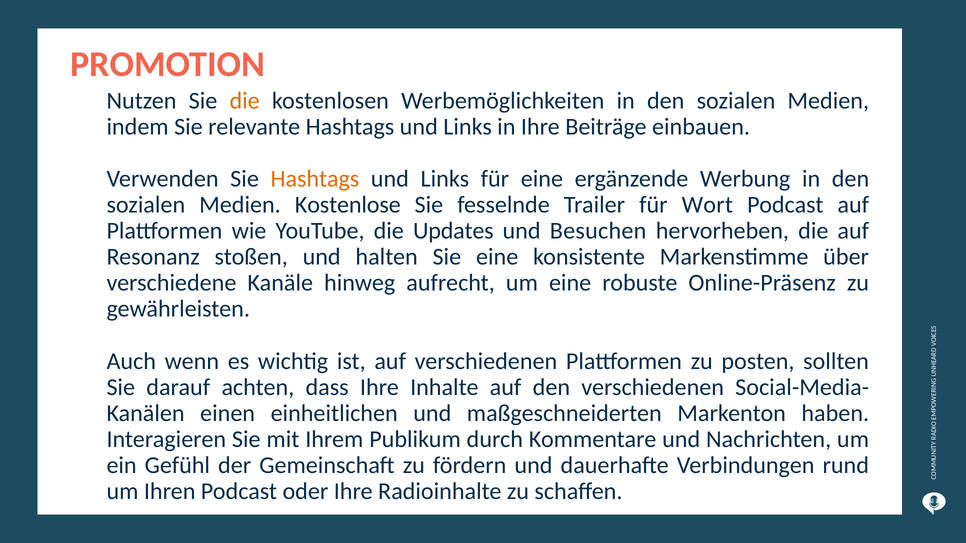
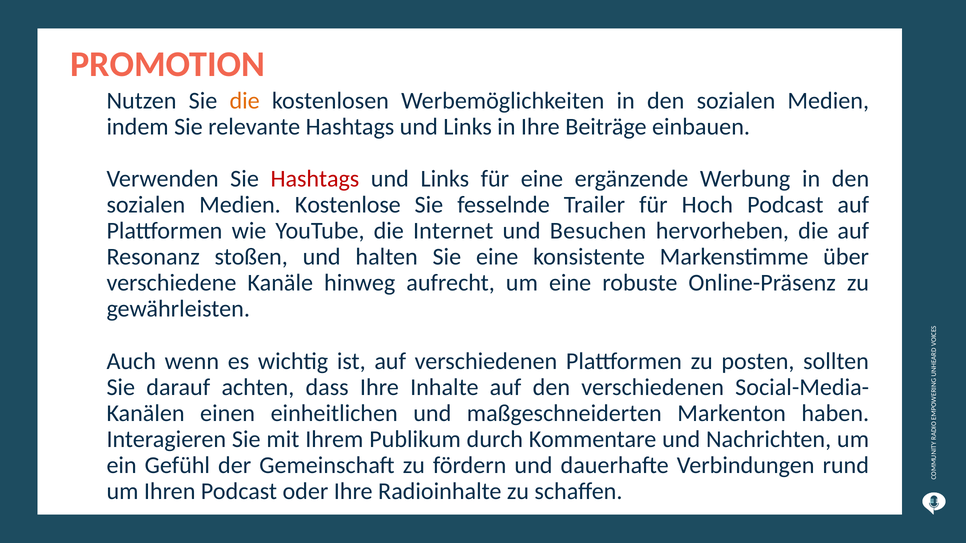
Hashtags colour: orange -> red (315, 179)
Wort: Wort -> Hoch (707, 205)
Updates: Updates -> Internet (453, 231)
